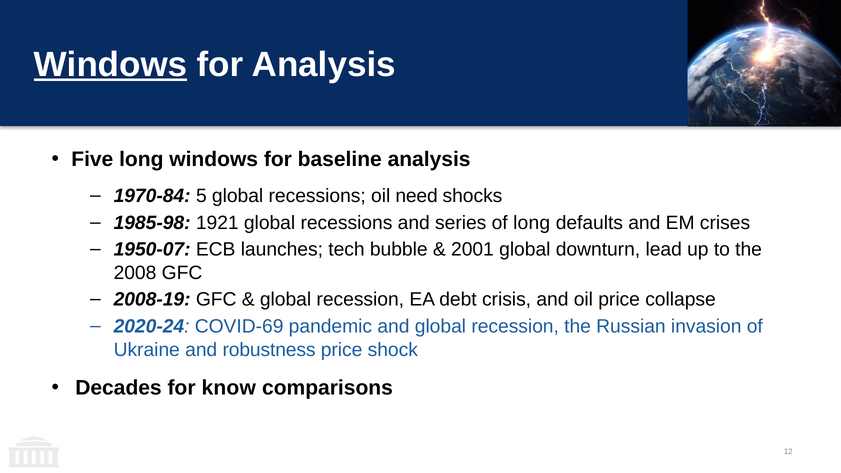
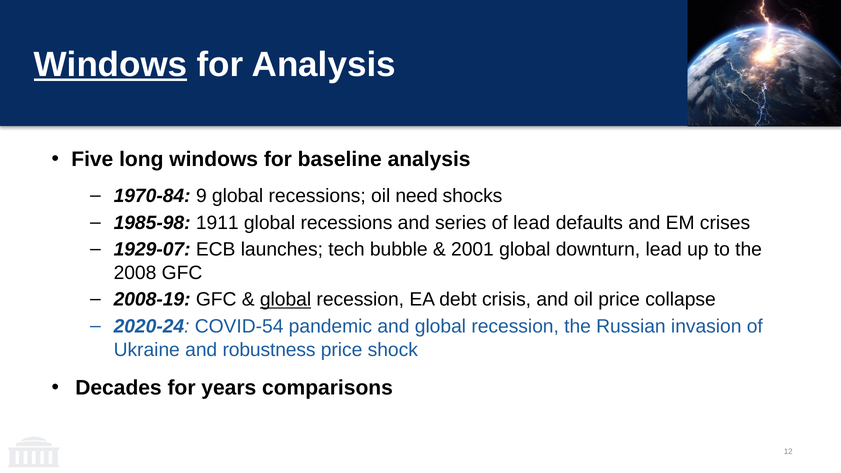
5: 5 -> 9 (201, 196)
1921: 1921 -> 1911 (217, 223)
of long: long -> lead (532, 223)
1950-07: 1950-07 -> 1929-07 (152, 250)
global underline: none -> present (286, 300)
COVID-69: COVID-69 -> COVID-54 (239, 327)
know: know -> years (229, 388)
